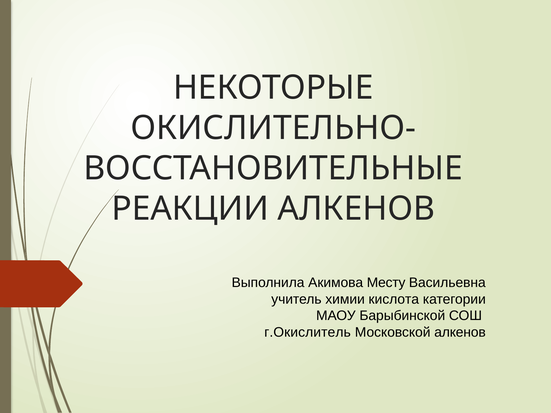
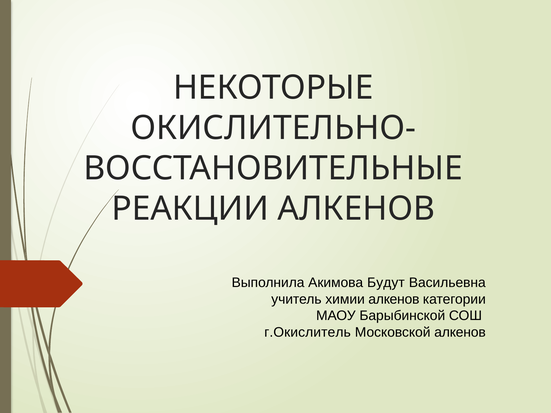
Месту: Месту -> Будут (386, 283)
химии кислота: кислота -> алкенов (394, 299)
